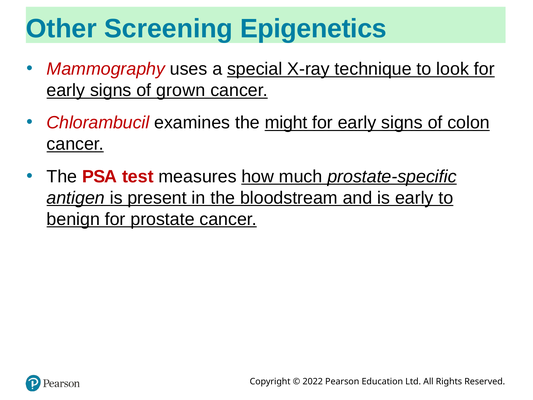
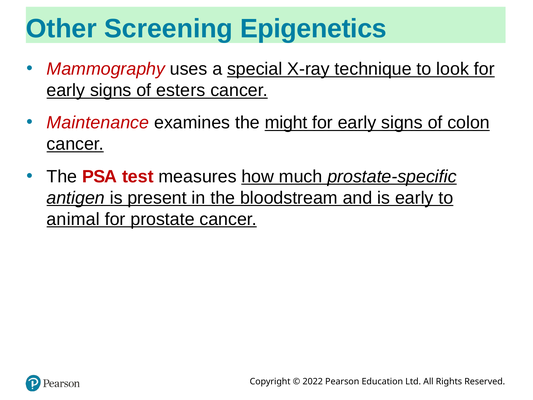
grown: grown -> esters (181, 90)
Chlorambucil: Chlorambucil -> Maintenance (98, 123)
benign: benign -> animal (73, 219)
